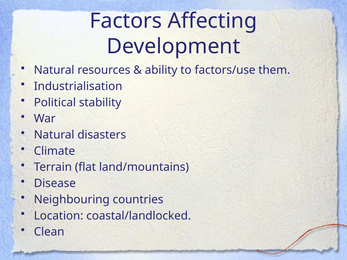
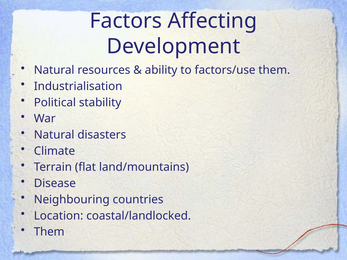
Clean: Clean -> Them (49, 232)
